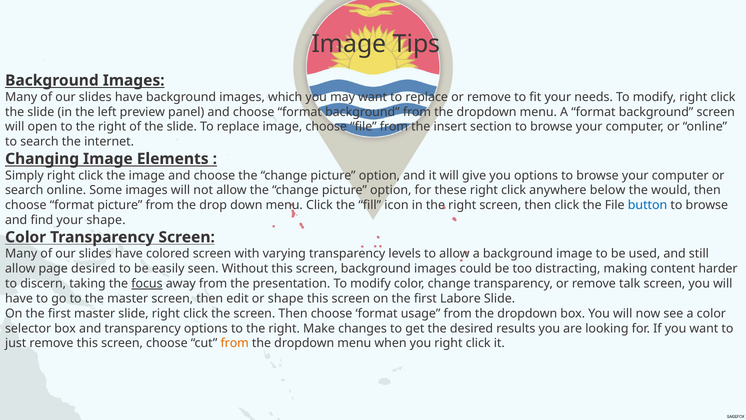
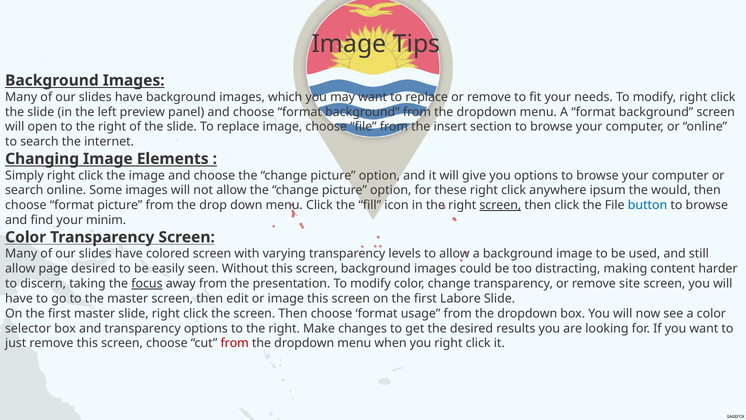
below: below -> ipsum (608, 190)
screen underline: none -> present (500, 205)
your shape: shape -> minim (106, 220)
talk: talk -> site (630, 283)
or shape: shape -> image (286, 298)
from colour: orange -> red (235, 343)
